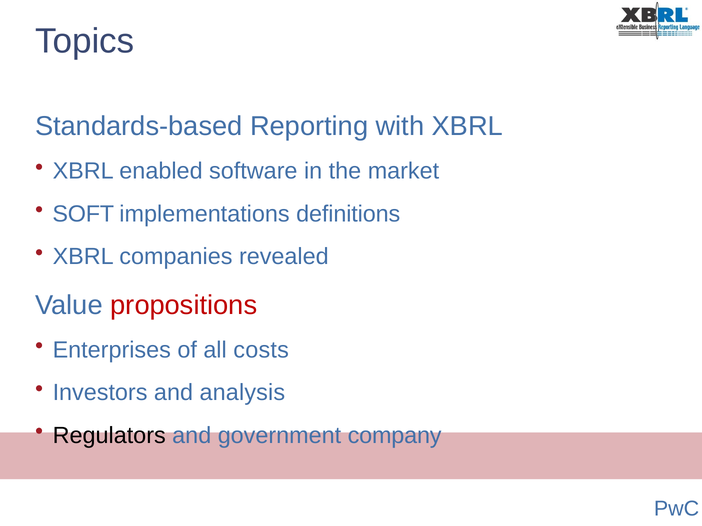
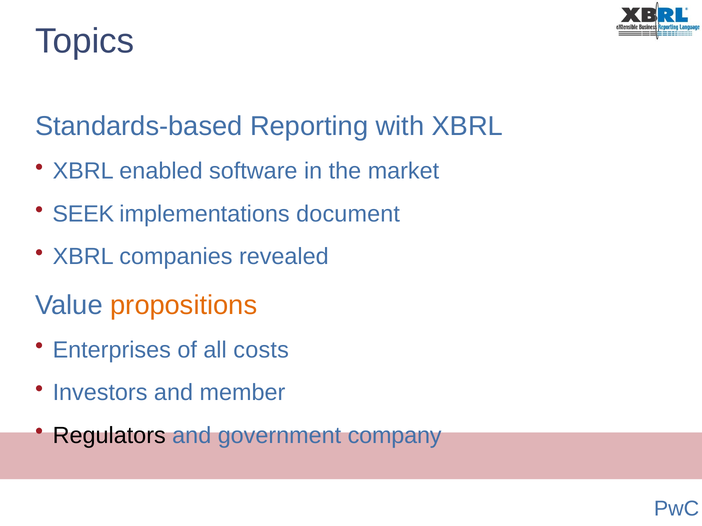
SOFT: SOFT -> SEEK (83, 214)
definitions: definitions -> document (348, 214)
propositions colour: red -> orange (184, 306)
analysis: analysis -> member (242, 393)
